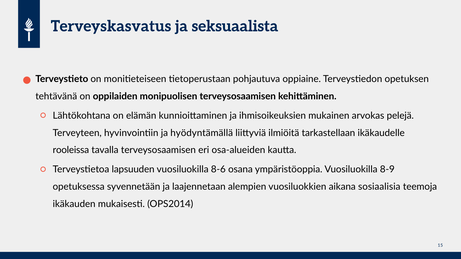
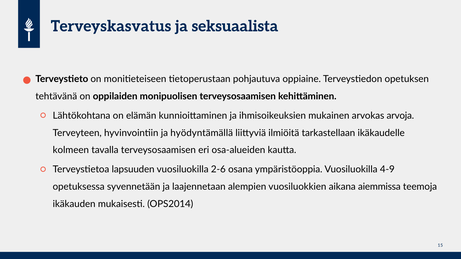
pelejä: pelejä -> arvoja (400, 116)
rooleissa: rooleissa -> kolmeen (71, 150)
8-6: 8-6 -> 2-6 (218, 170)
8-9: 8-9 -> 4-9 (387, 170)
sosiaalisia: sosiaalisia -> aiemmissa (379, 187)
